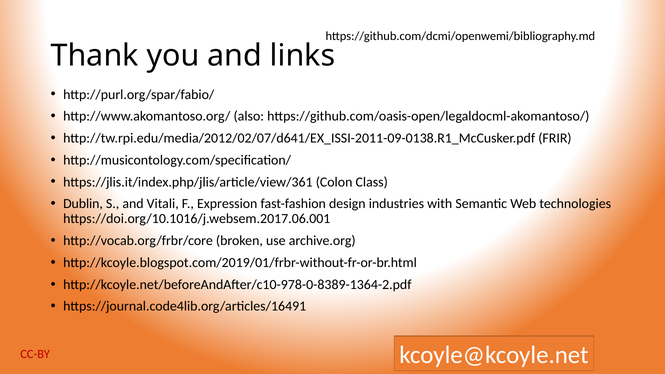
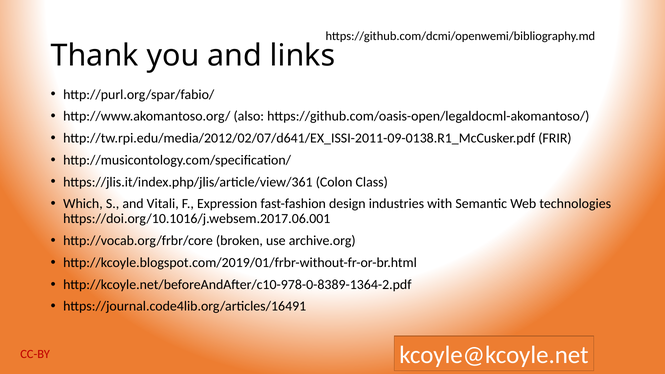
Dublin: Dublin -> Which (83, 204)
